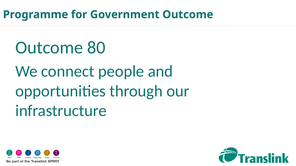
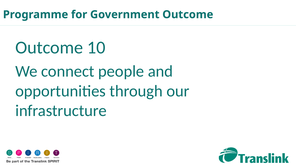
80: 80 -> 10 (96, 48)
